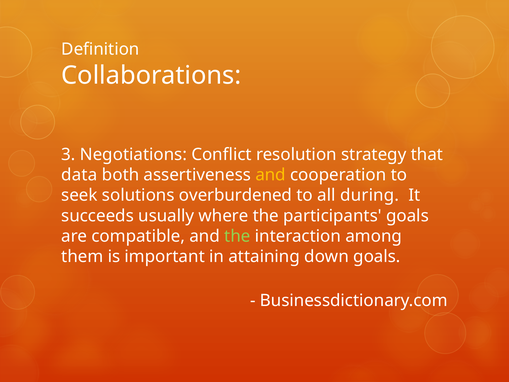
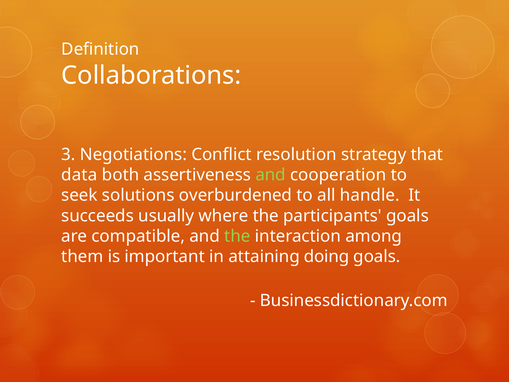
and colour: yellow -> light green (271, 175)
during: during -> handle (370, 195)
down: down -> doing (327, 256)
